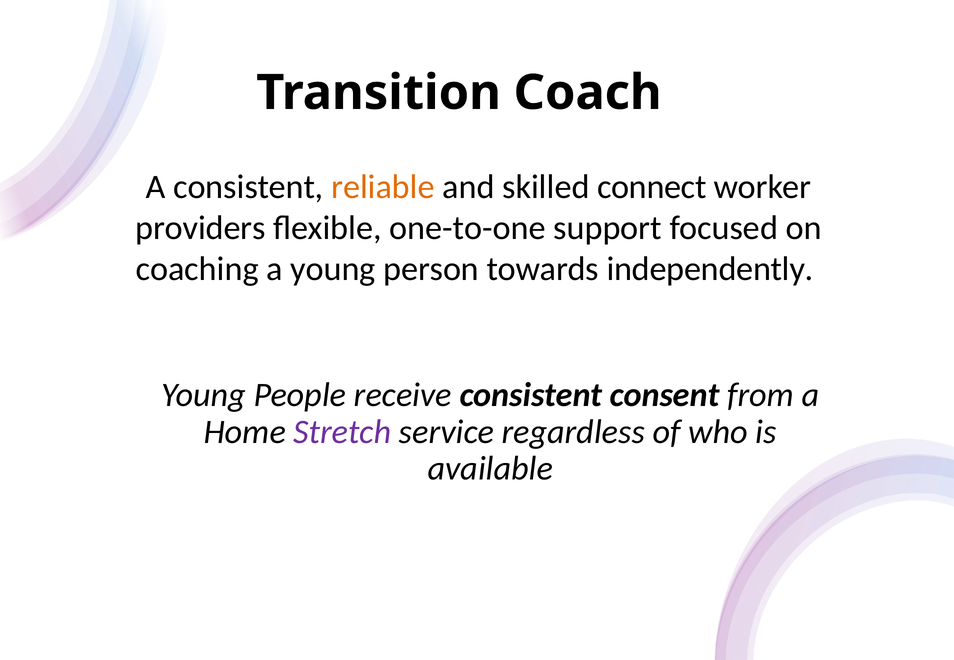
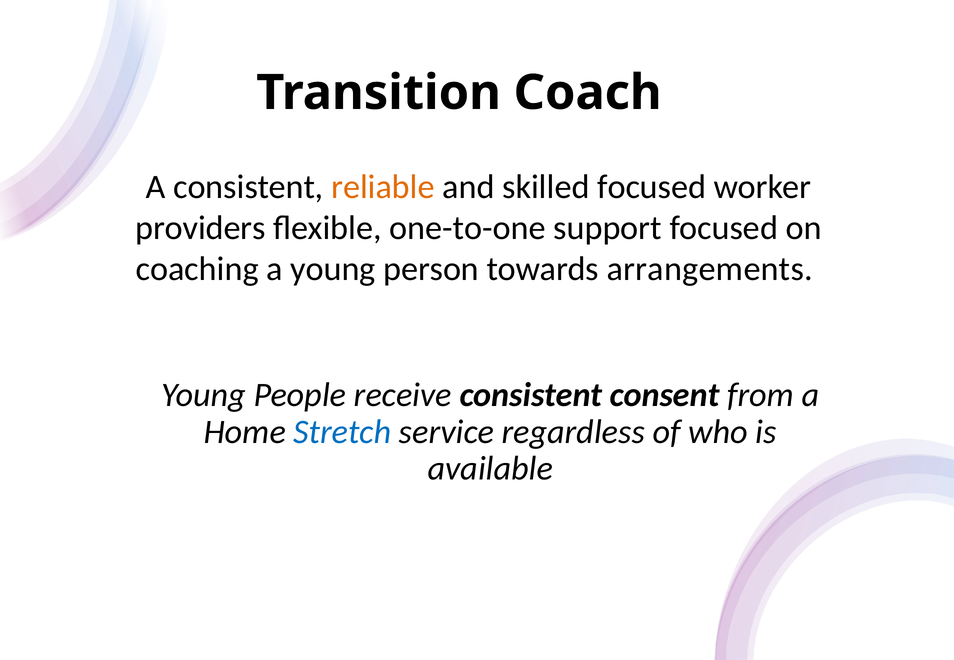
skilled connect: connect -> focused (652, 187)
independently: independently -> arrangements (710, 269)
Stretch colour: purple -> blue (342, 432)
